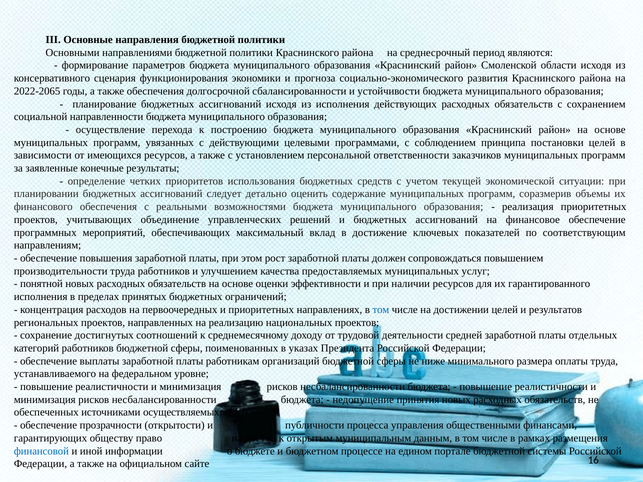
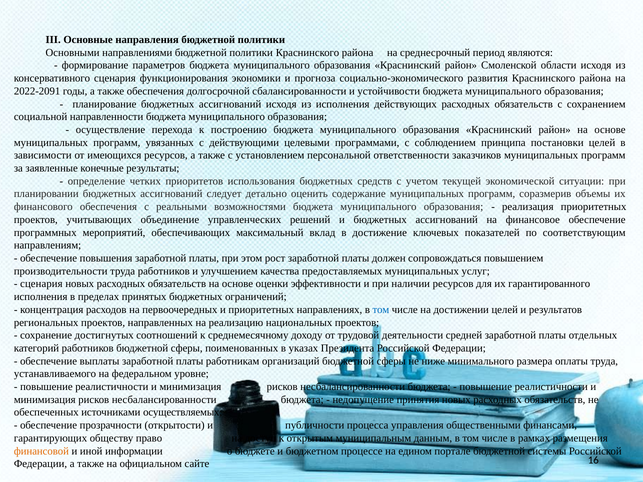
2022-2065: 2022-2065 -> 2022-2091 (37, 91)
понятной: понятной -> сценария (41, 284)
финансовой colour: blue -> orange (41, 451)
